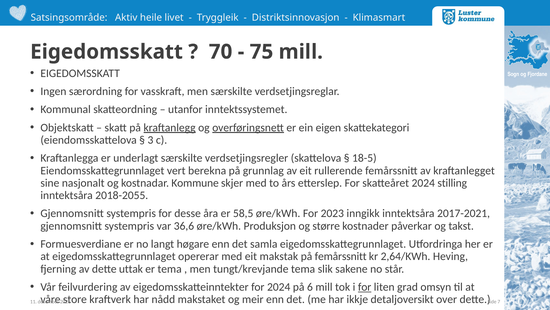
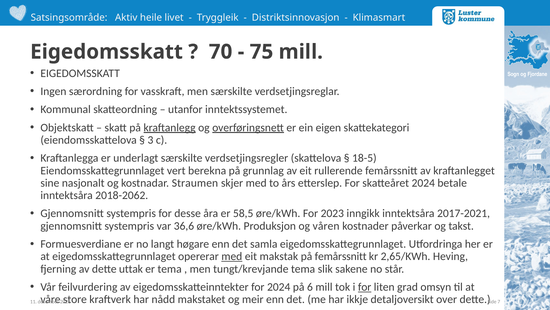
Kommune: Kommune -> Straumen (195, 183)
stilling: stilling -> betale (452, 183)
2018-2055: 2018-2055 -> 2018-2062 (122, 195)
større: større -> våren (326, 225)
med underline: none -> present (232, 256)
2,64/KWh: 2,64/KWh -> 2,65/KWh (406, 256)
